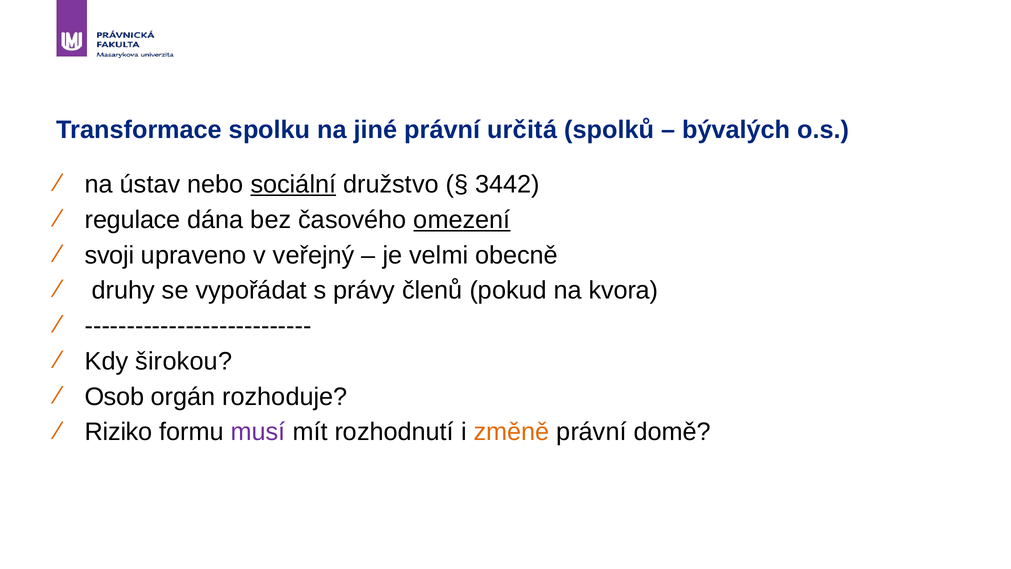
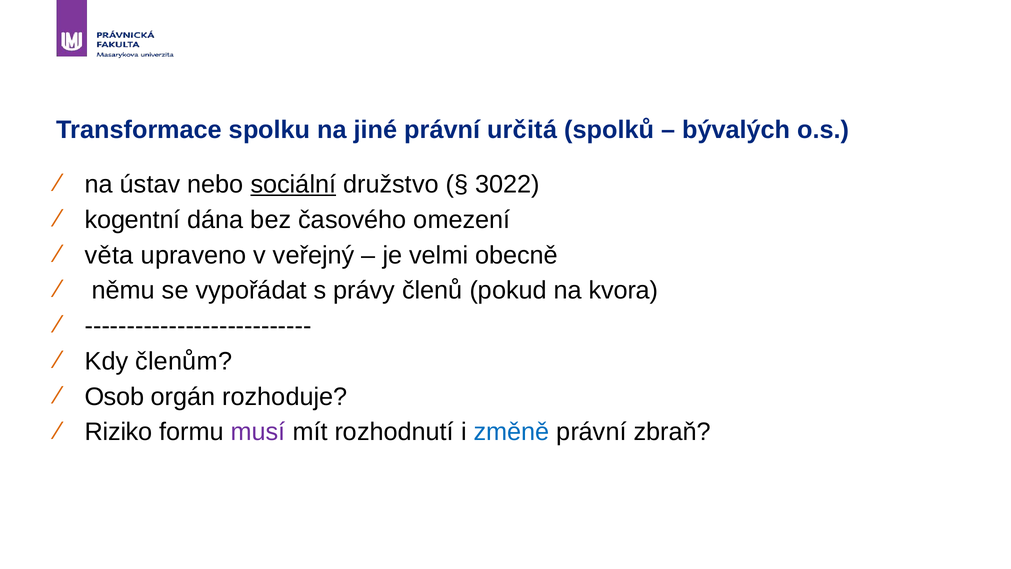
3442: 3442 -> 3022 (508, 184)
regulace: regulace -> kogentní (133, 220)
omezení underline: present -> none (462, 220)
svoji: svoji -> věta (109, 255)
druhy: druhy -> němu (123, 290)
širokou: širokou -> členům (184, 361)
změně colour: orange -> blue (512, 432)
domě: domě -> zbraň (672, 432)
